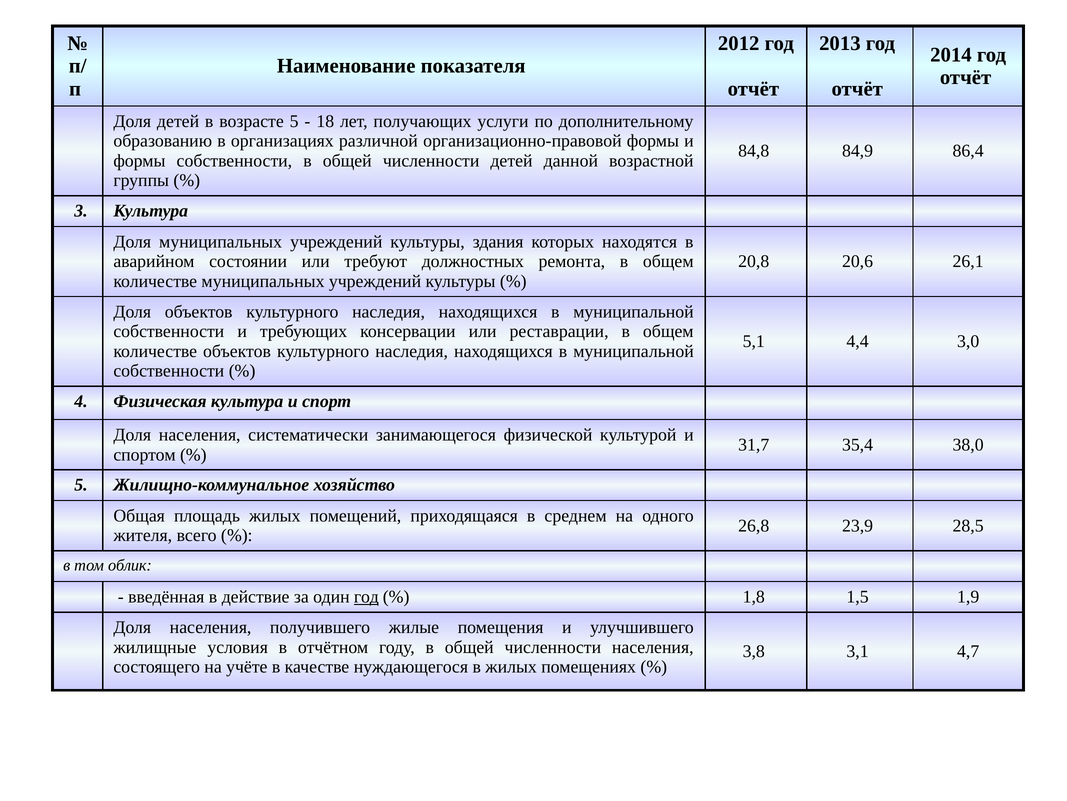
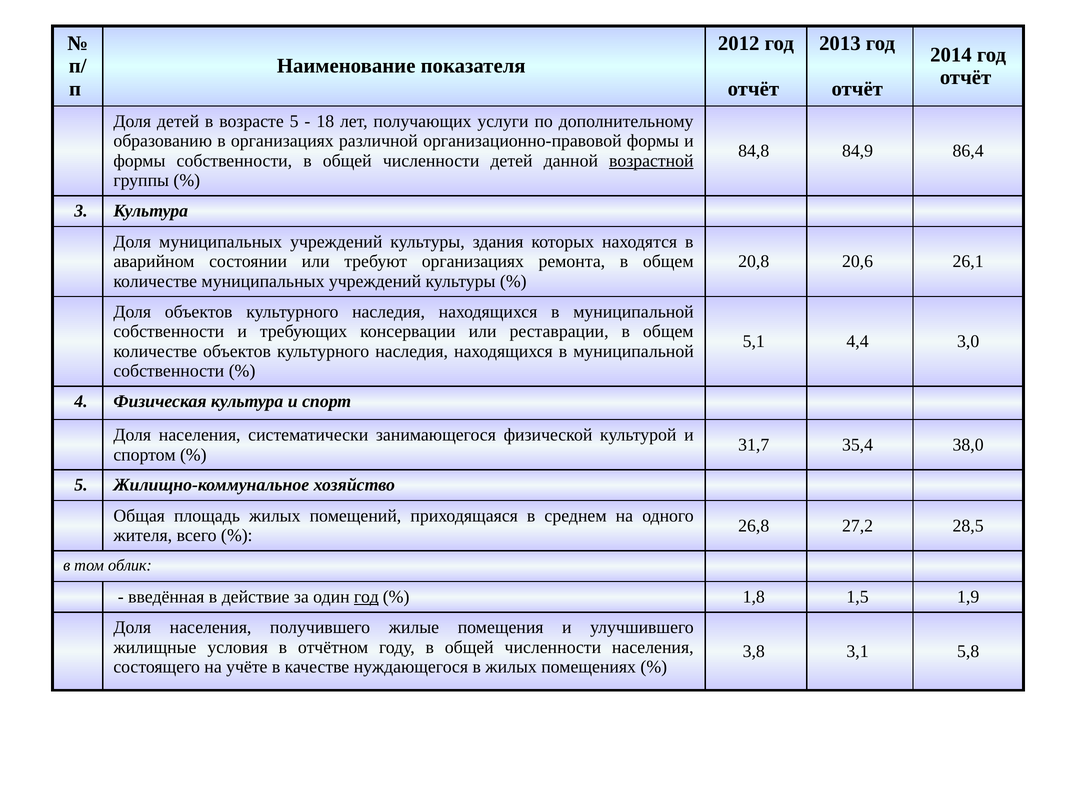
возрастной underline: none -> present (651, 161)
требуют должностных: должностных -> организациях (473, 261)
23,9: 23,9 -> 27,2 (858, 525)
4,7: 4,7 -> 5,8 (968, 651)
